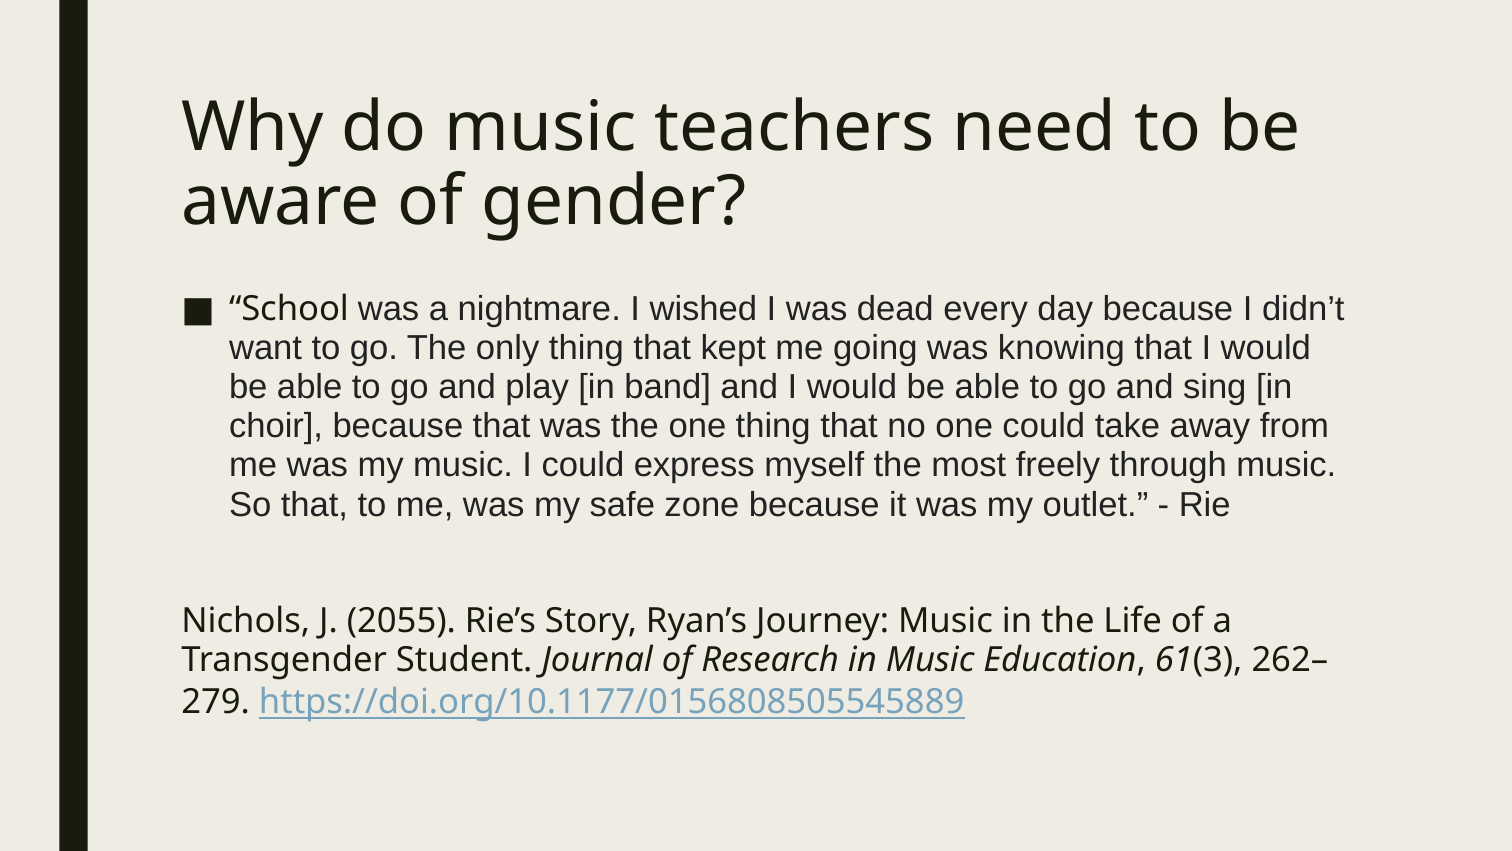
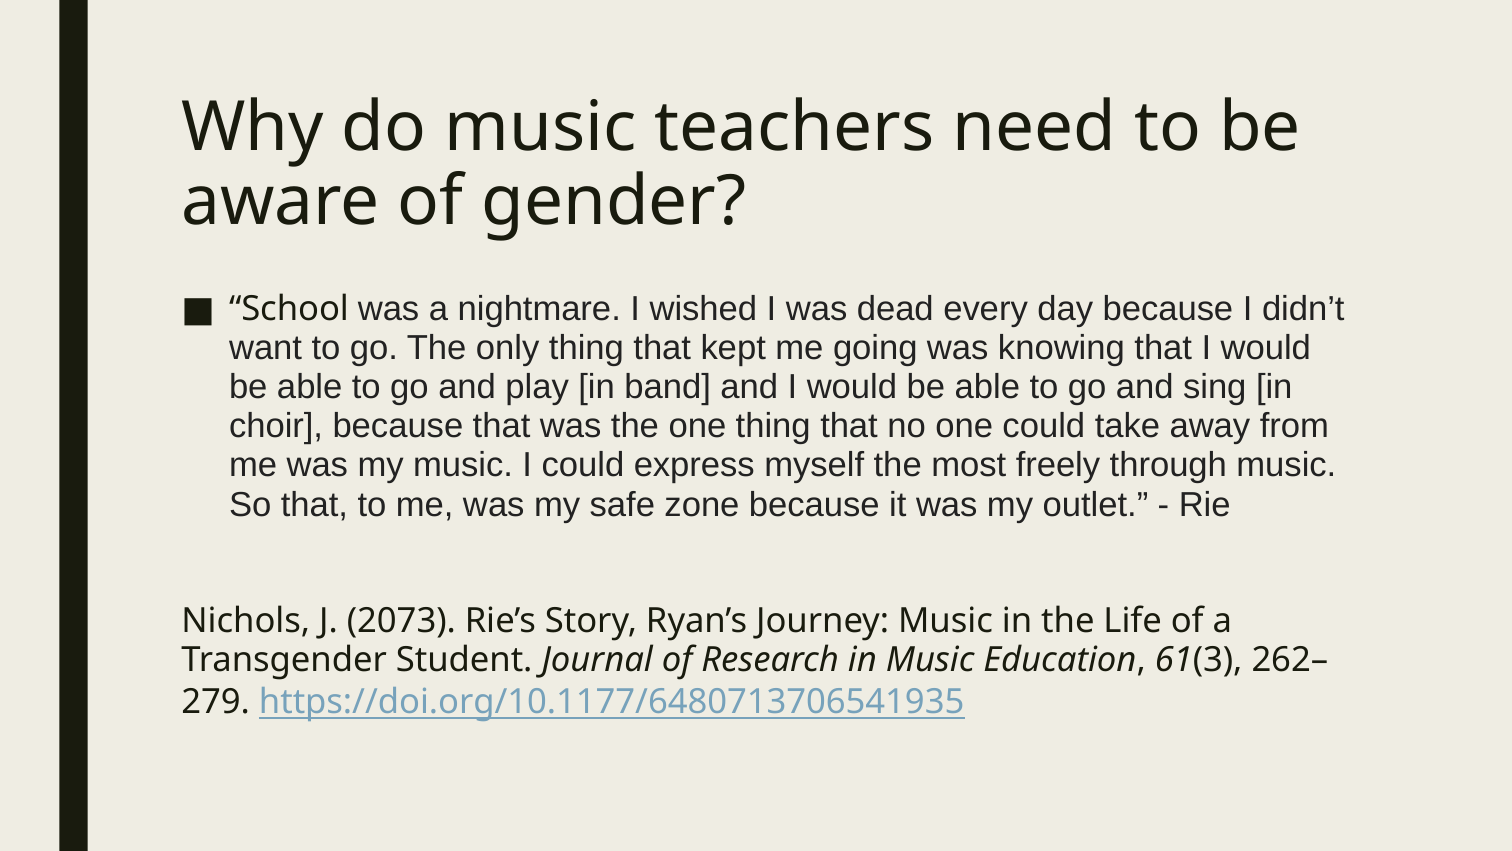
2055: 2055 -> 2073 (401, 620)
https://doi.org/10.1177/0156808505545889: https://doi.org/10.1177/0156808505545889 -> https://doi.org/10.1177/6480713706541935 (612, 702)
